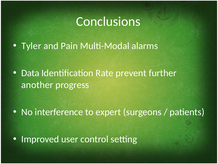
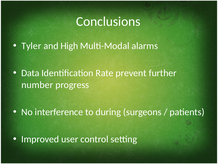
Pain: Pain -> High (69, 46)
another: another -> number (37, 85)
expert: expert -> during (108, 112)
